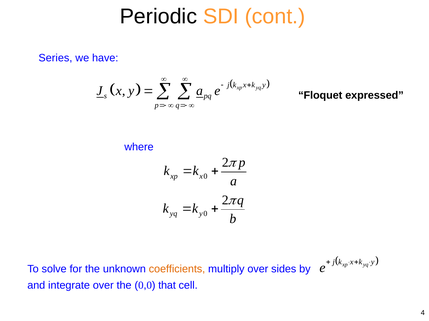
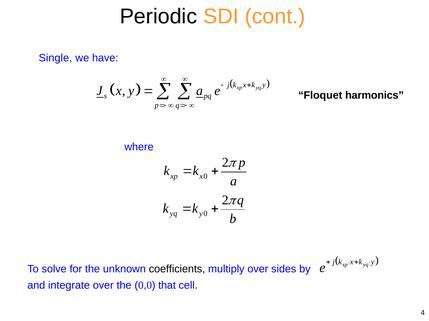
Series: Series -> Single (55, 58)
expressed: expressed -> harmonics (375, 96)
coefficients colour: orange -> black (177, 269)
